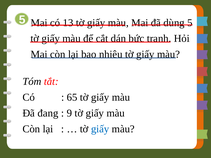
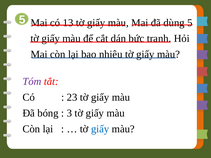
Tóm colour: black -> purple (32, 82)
65: 65 -> 23 (72, 97)
đang: đang -> bóng (48, 113)
9: 9 -> 3 (69, 113)
